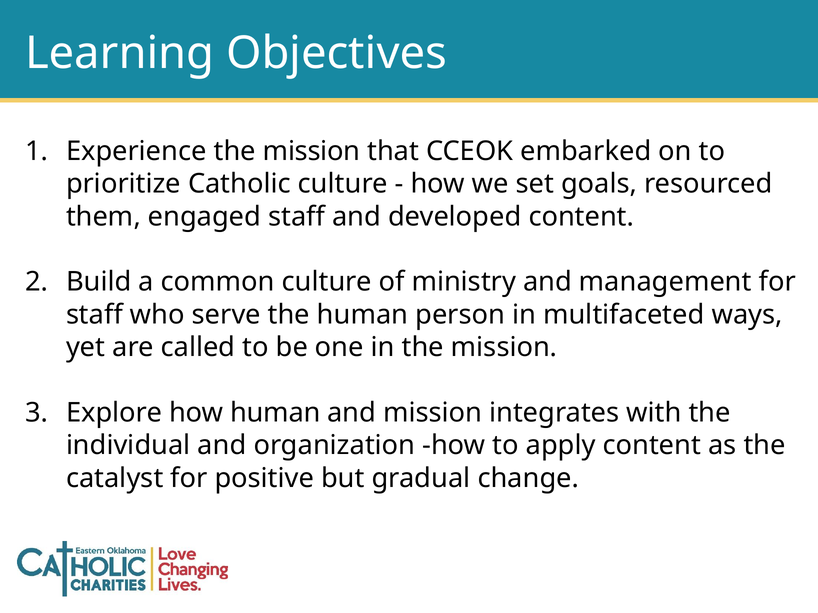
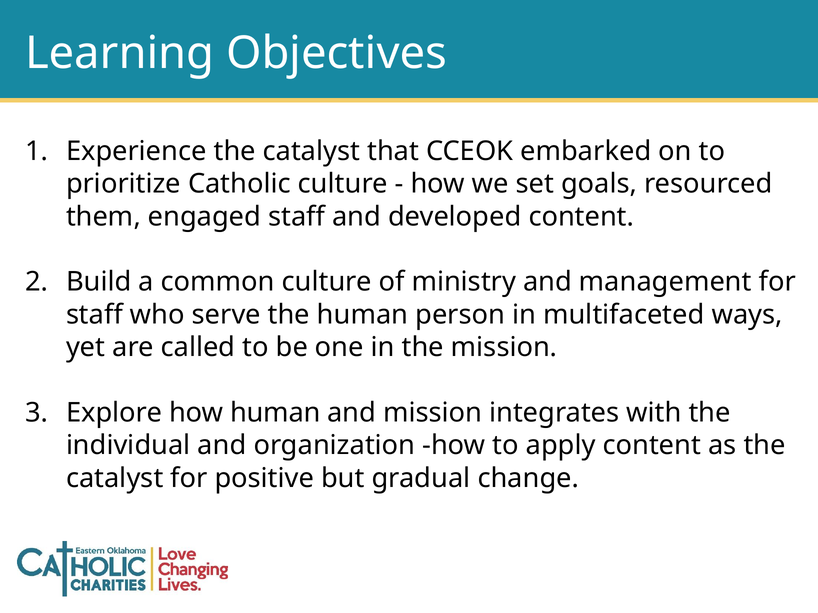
Experience the mission: mission -> catalyst (311, 151)
